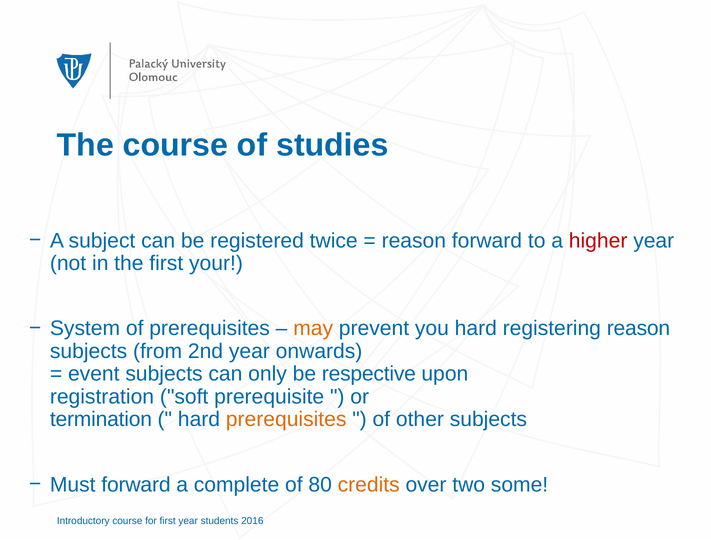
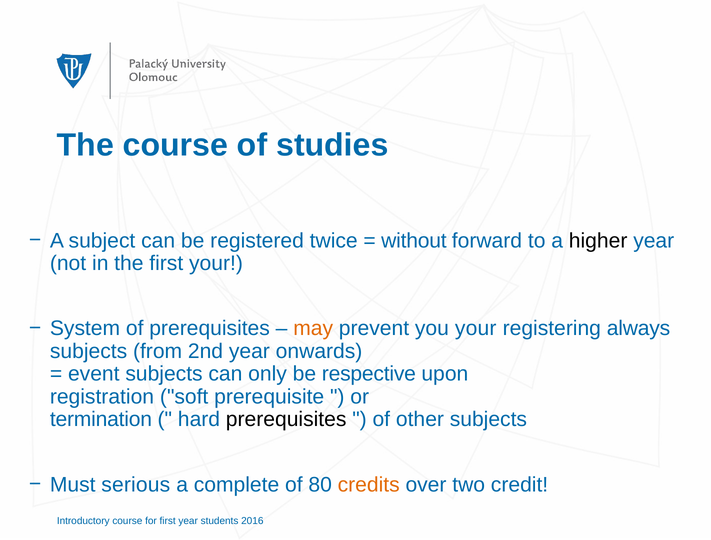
reason: reason -> without (414, 241)
higher colour: red -> black (598, 241)
you hard: hard -> your (476, 329)
registering reason: reason -> always (638, 329)
prerequisites colour: orange -> black (286, 420)
Must forward: forward -> serious (136, 485)
some: some -> credit (520, 485)
